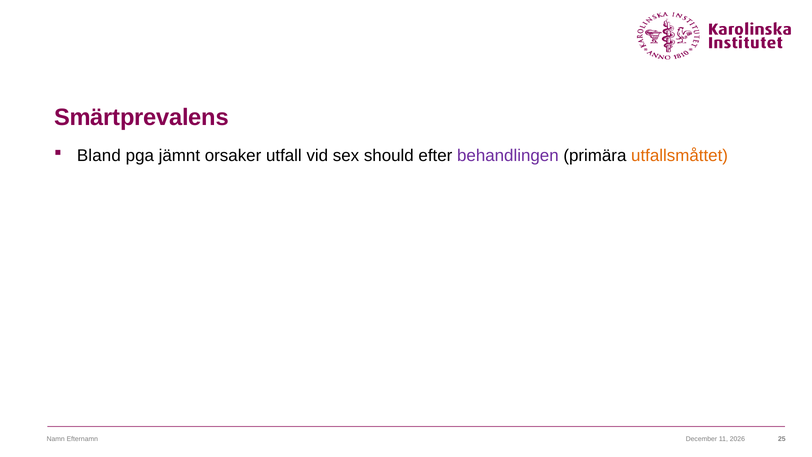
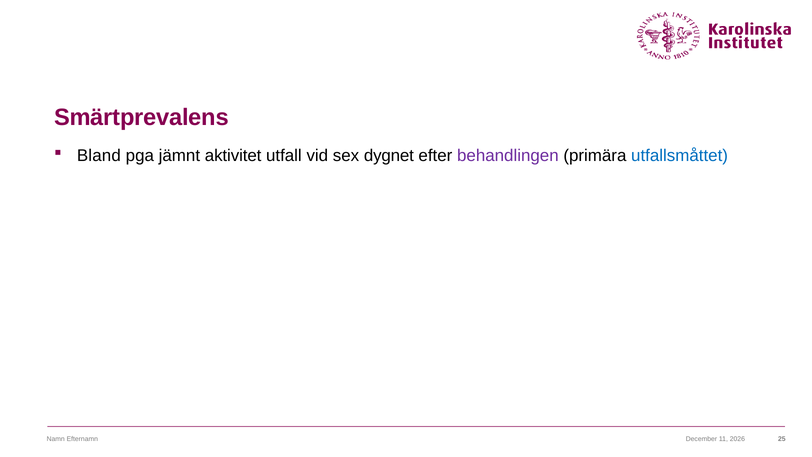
orsaker: orsaker -> aktivitet (233, 156)
should: should -> dygnet (389, 156)
utfallsmåttet colour: orange -> blue (680, 156)
